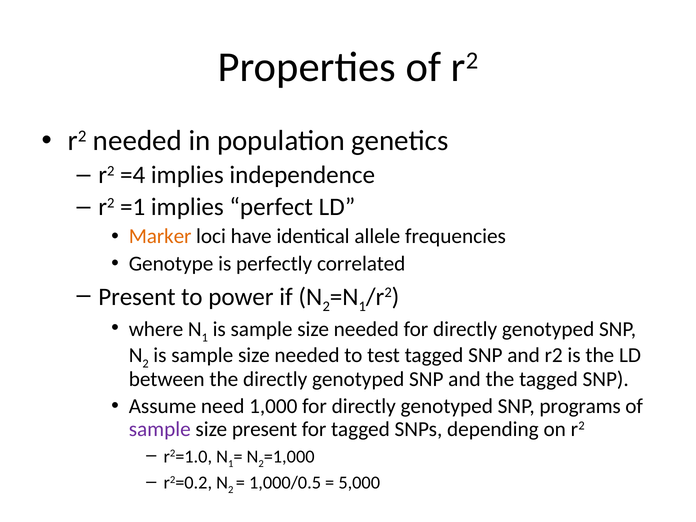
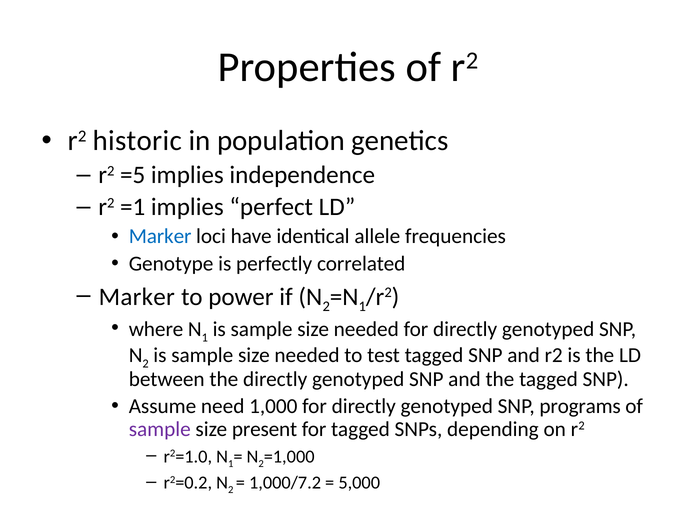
r2 needed: needed -> historic (137, 141)
=4: =4 -> =5 (133, 175)
Marker colour: orange -> blue (160, 236)
Present: Present -> Marker (137, 297)
1,000/0.5: 1,000/0.5 -> 1,000/7.2 (285, 483)
